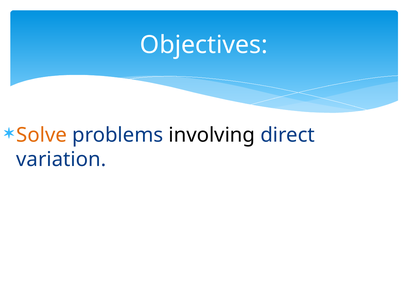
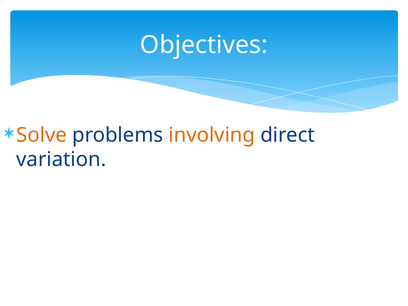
involving colour: black -> orange (212, 135)
